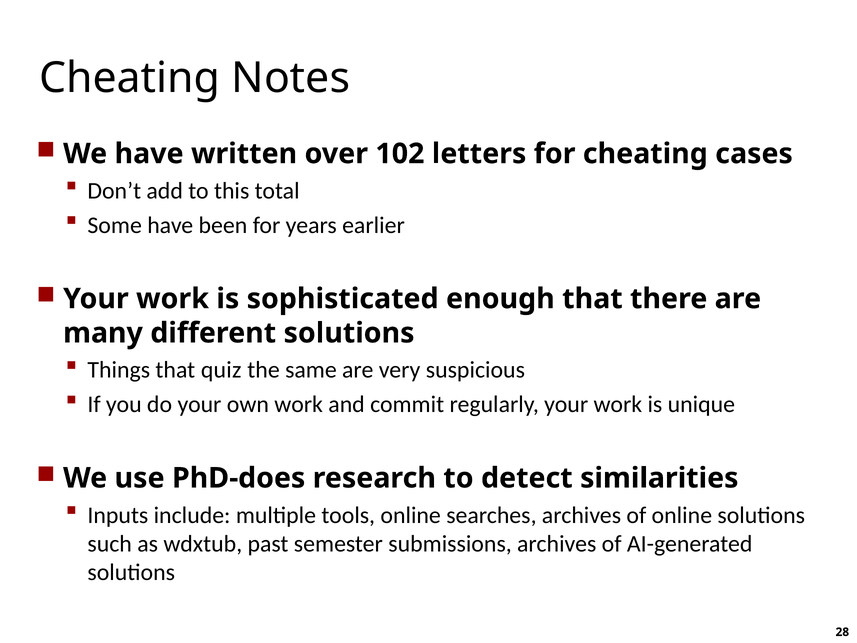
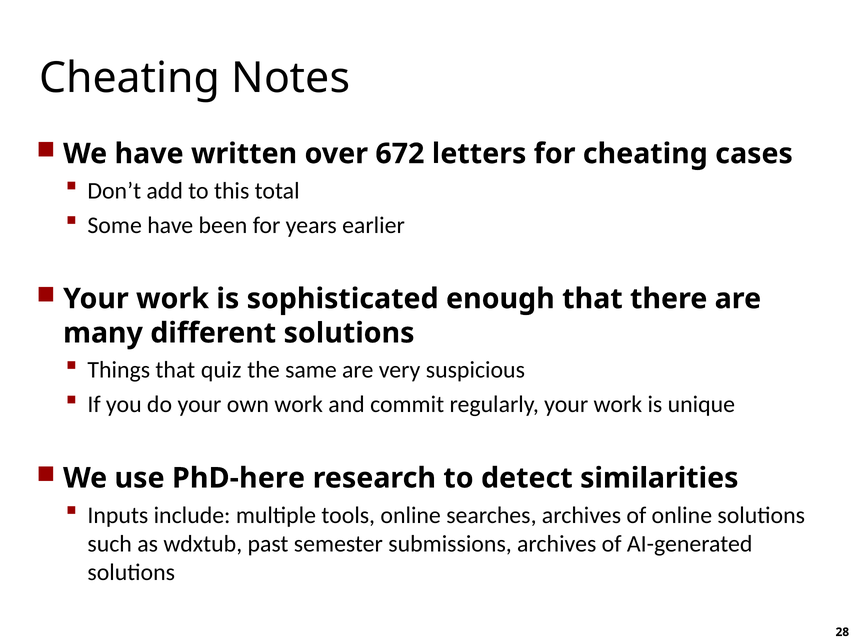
102: 102 -> 672 (400, 154)
PhD-does: PhD-does -> PhD-here (239, 478)
